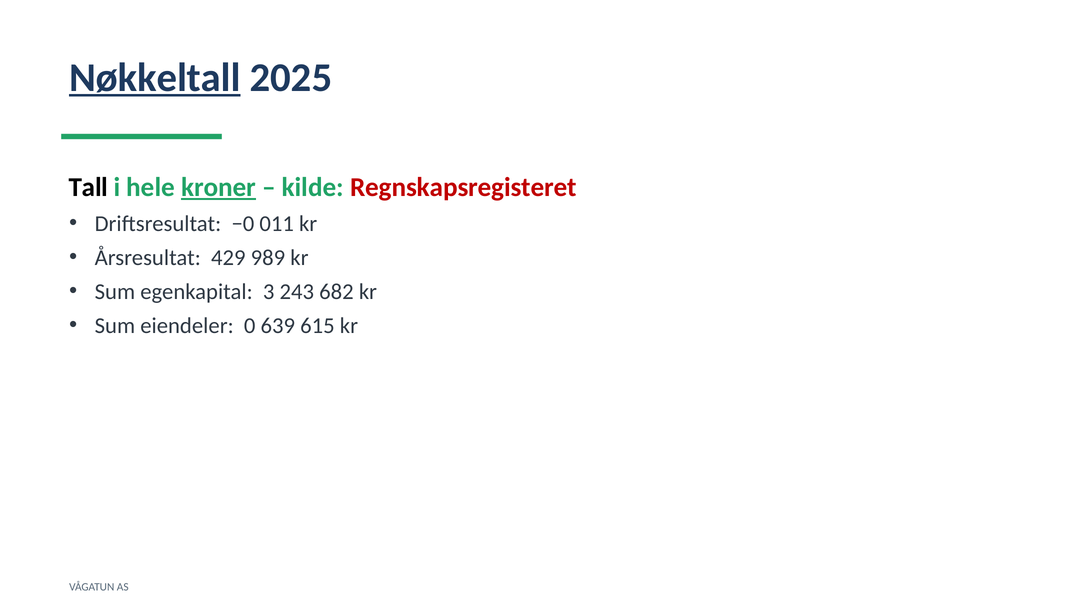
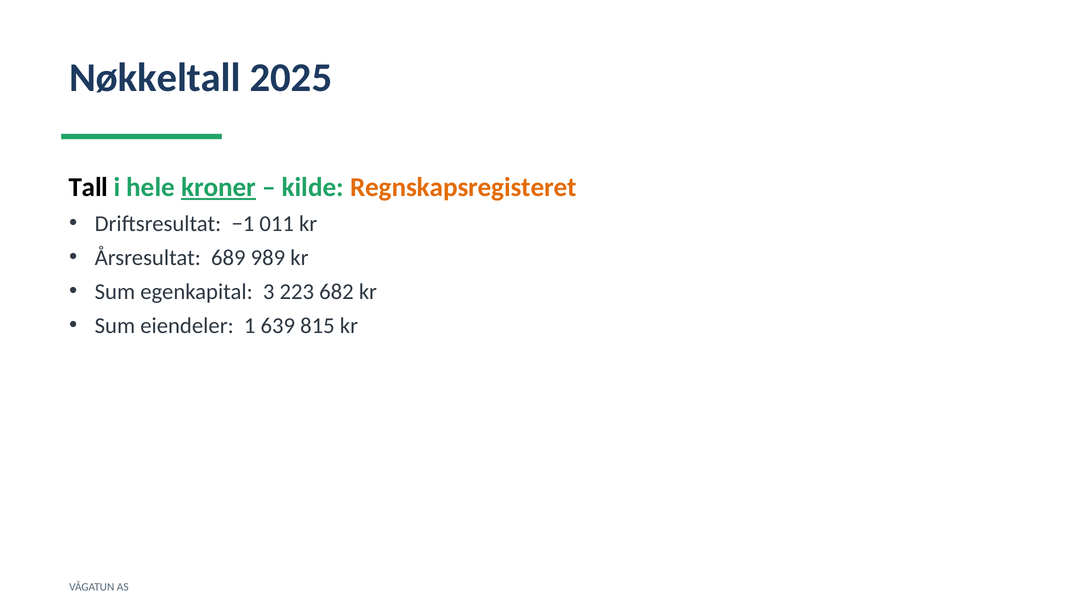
Nøkkeltall underline: present -> none (155, 78)
Regnskapsregisteret colour: red -> orange (463, 187)
−0: −0 -> −1 (243, 224)
429: 429 -> 689 (228, 258)
243: 243 -> 223 (297, 292)
0: 0 -> 1 (250, 326)
615: 615 -> 815 (317, 326)
